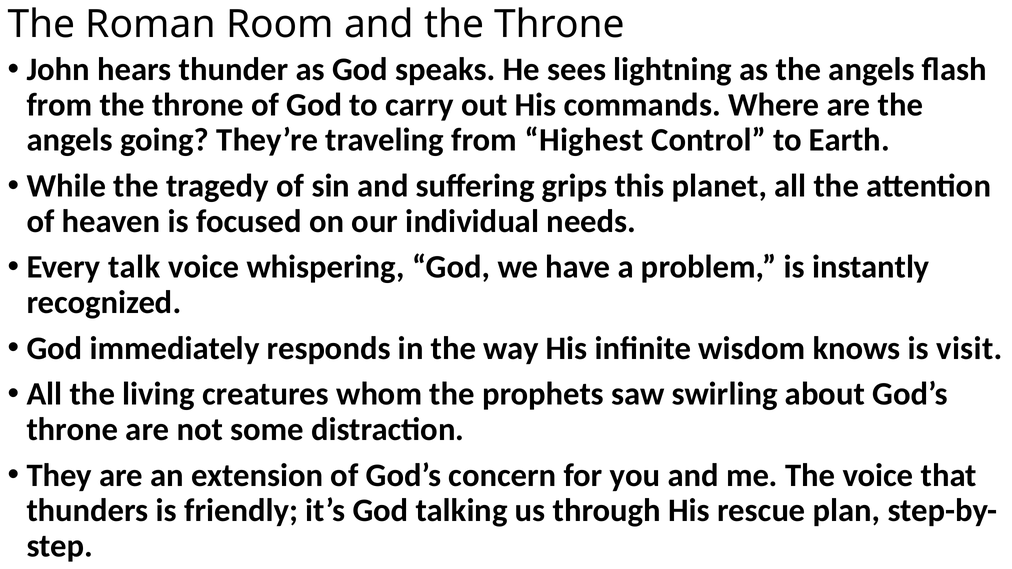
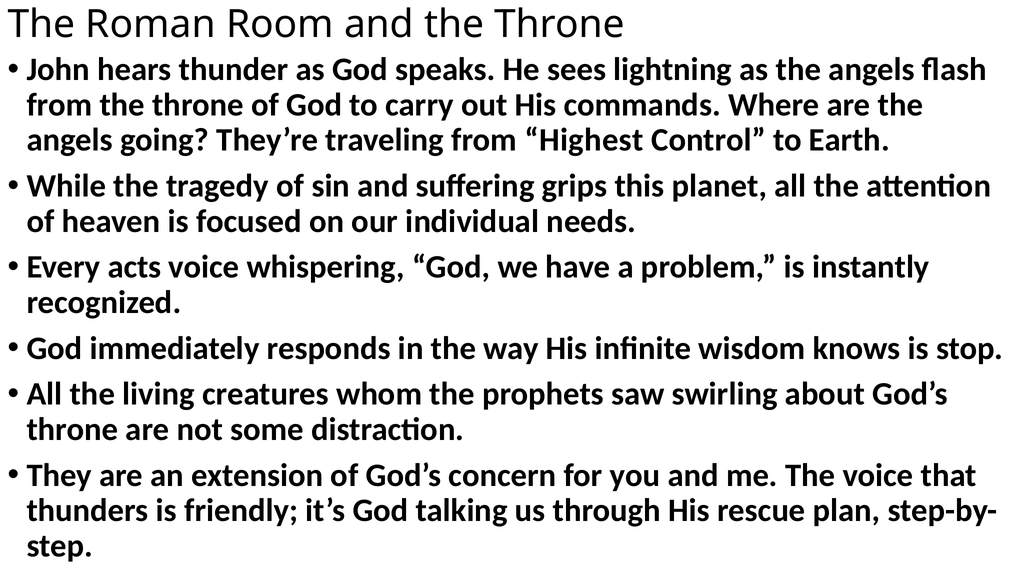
talk: talk -> acts (135, 267)
visit: visit -> stop (970, 348)
